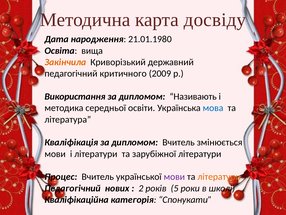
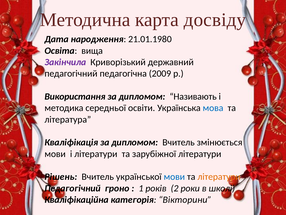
Закінчила colour: orange -> purple (65, 62)
критичного: критичного -> педагогічна (123, 73)
Процес: Процес -> Рішень (61, 176)
мови colour: purple -> blue (174, 176)
нових: нових -> гроно (117, 188)
2: 2 -> 1 (141, 188)
5: 5 -> 2 (175, 188)
Спонукати: Спонукати -> Вікторини (185, 199)
